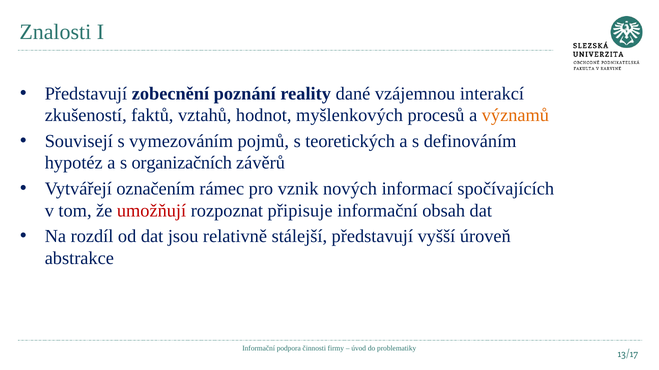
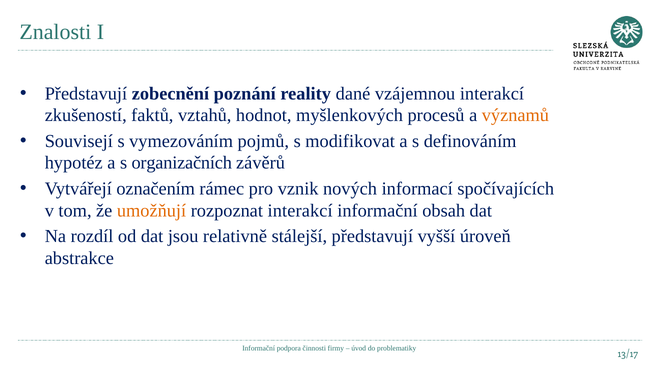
teoretických: teoretických -> modifikovat (350, 141)
umožňují colour: red -> orange (152, 211)
rozpoznat připisuje: připisuje -> interakcí (300, 211)
